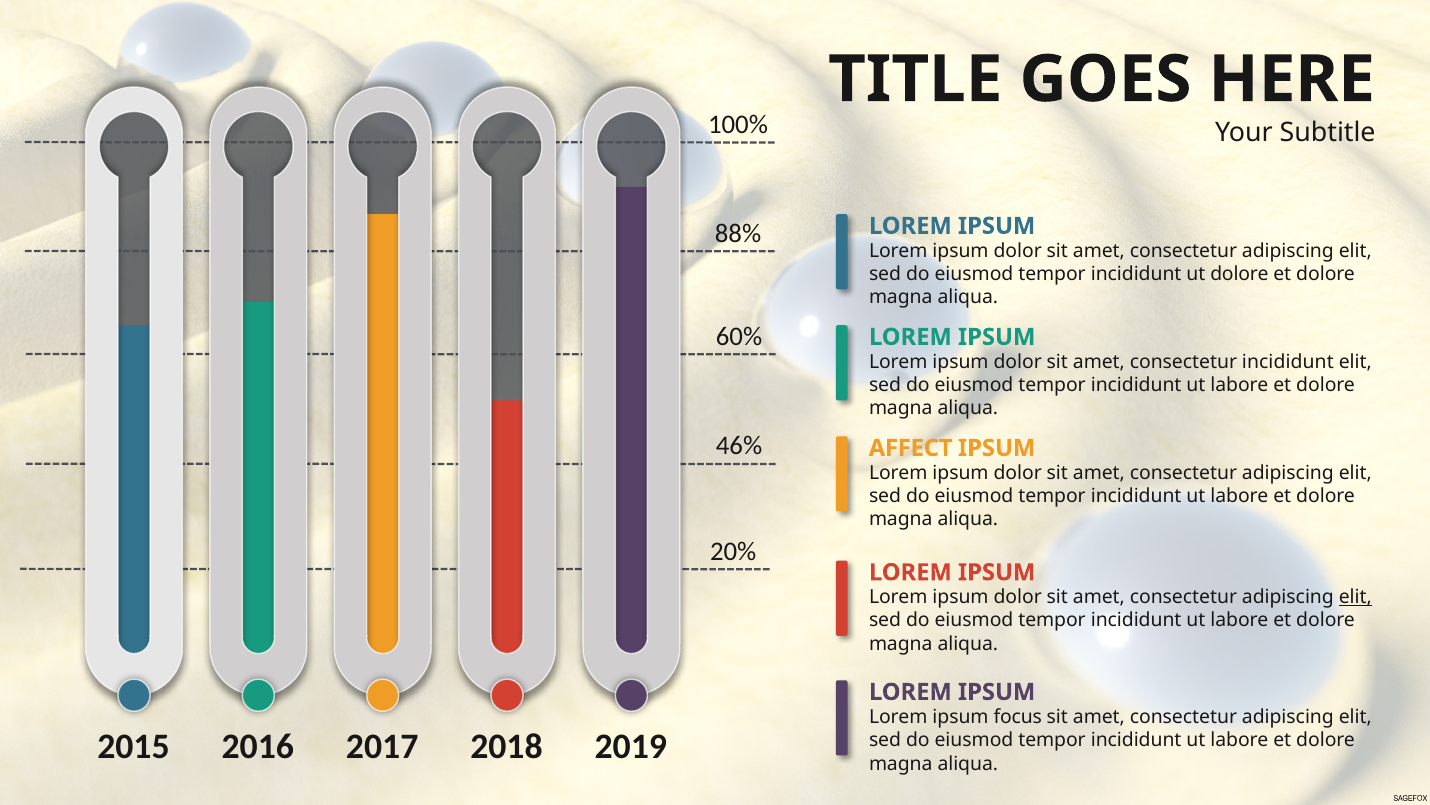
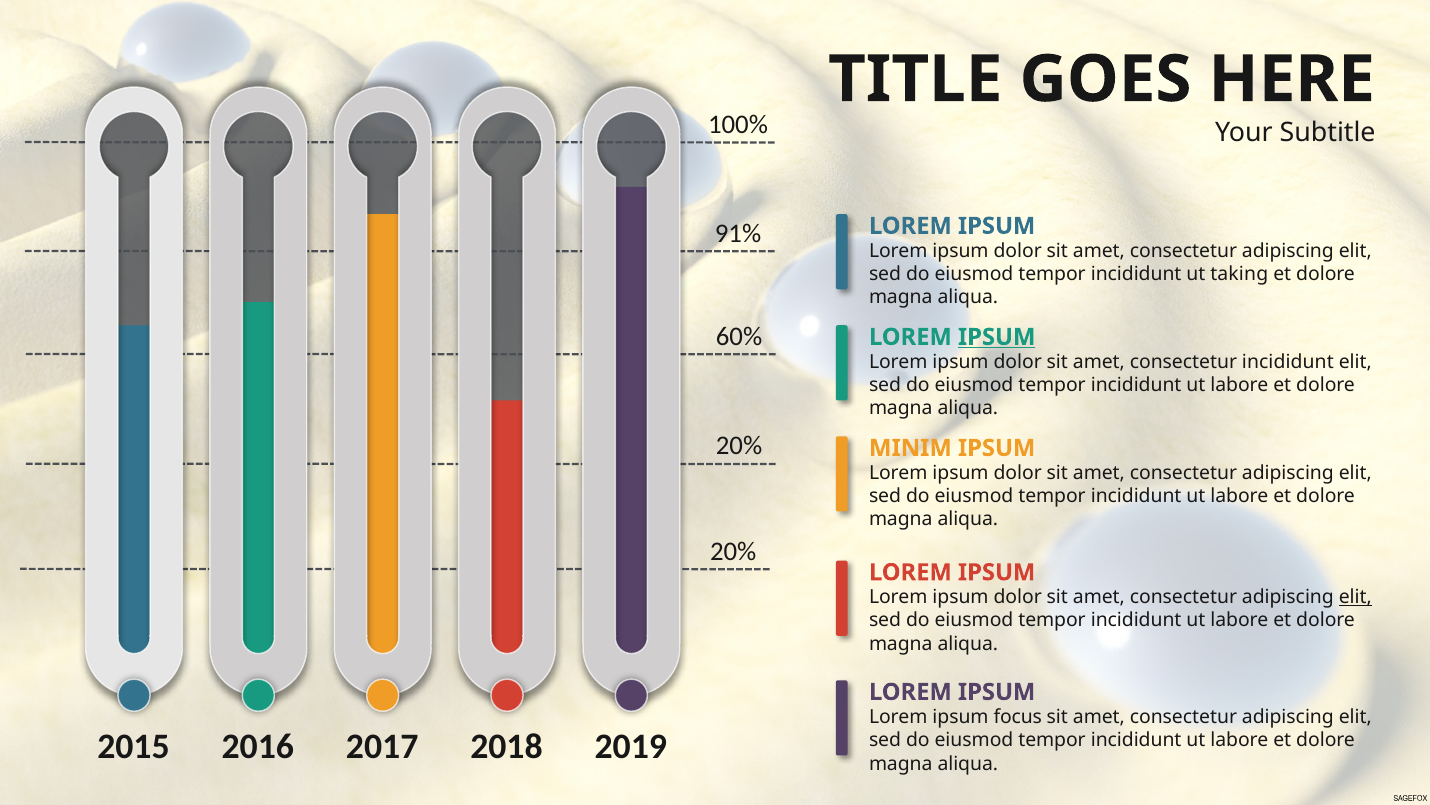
88%: 88% -> 91% (738, 233)
ut dolore: dolore -> taking (1239, 274)
IPSUM underline: none -> present (997, 337)
46%: 46% -> 20% (739, 446)
AFFECT: AFFECT -> MINIM (910, 448)
